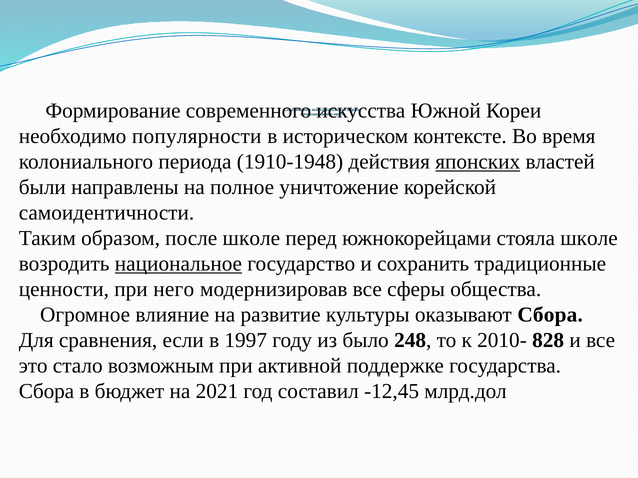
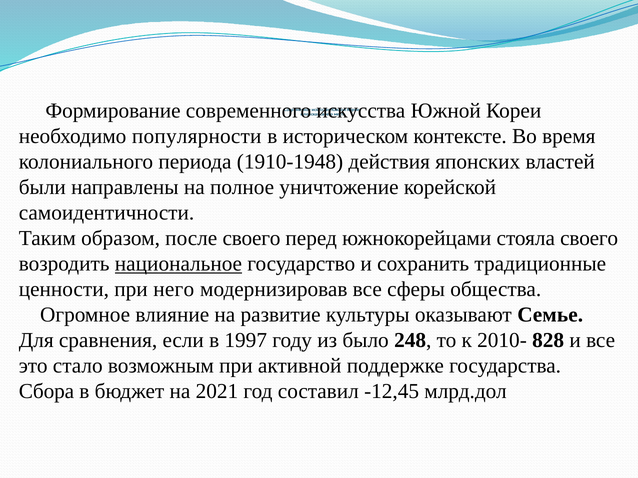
японских underline: present -> none (478, 162)
после школе: школе -> своего (251, 239)
стояла школе: школе -> своего (589, 239)
оказывают Сбора: Сбора -> Семье (550, 315)
